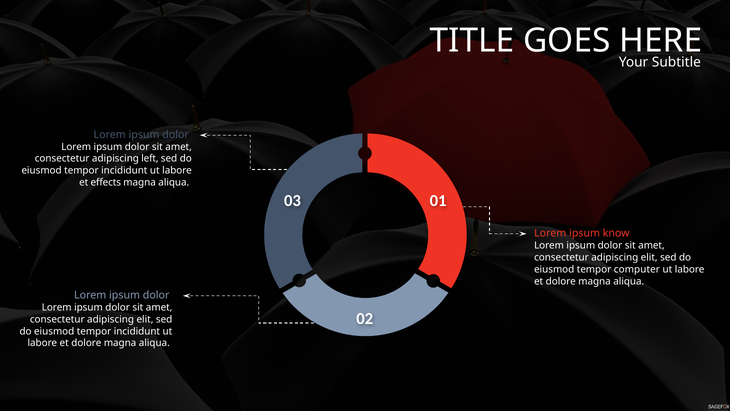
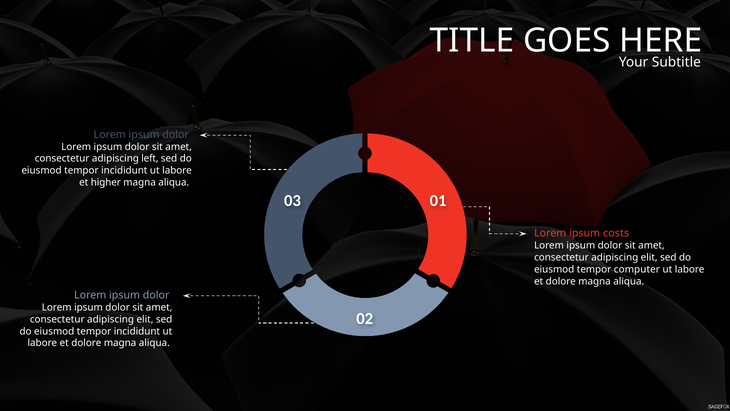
effects: effects -> higher (106, 182)
know: know -> costs (616, 233)
